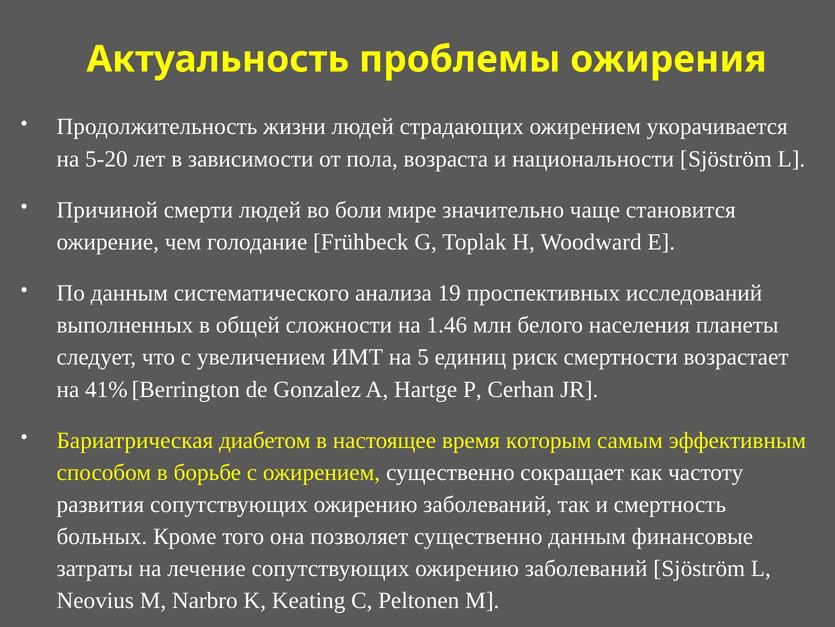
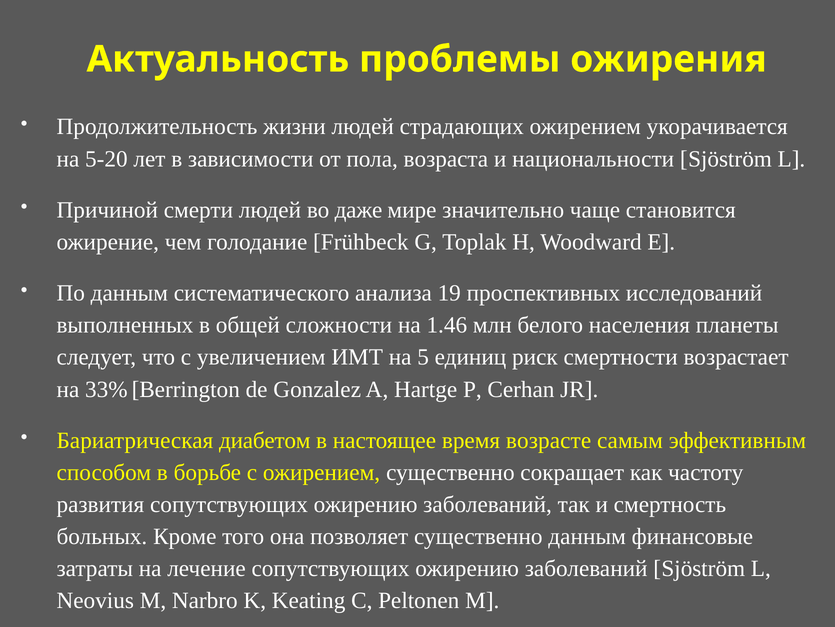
боли: боли -> даже (359, 210)
41%: 41% -> 33% (106, 389)
которым: которым -> возрасте (549, 440)
